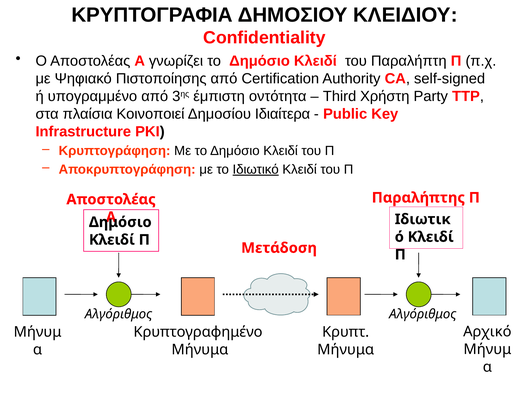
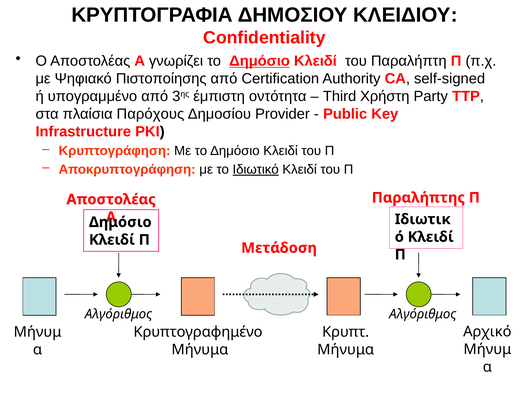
Δημόσιο underline: none -> present (260, 61)
Κοινοποιεί: Κοινοποιεί -> Παρόχους (150, 114)
Ιδιαίτερα: Ιδιαίτερα -> Provider (282, 114)
